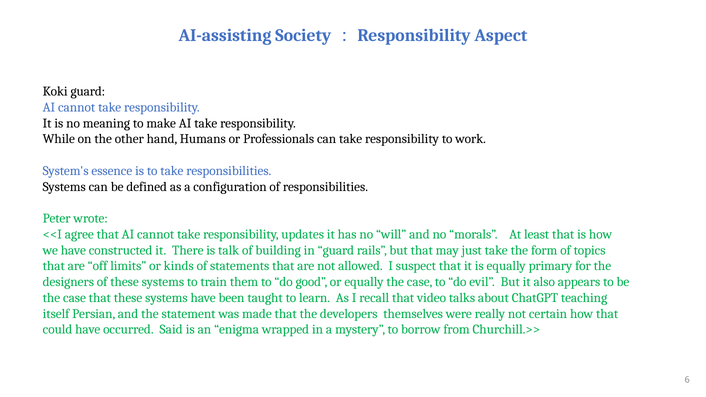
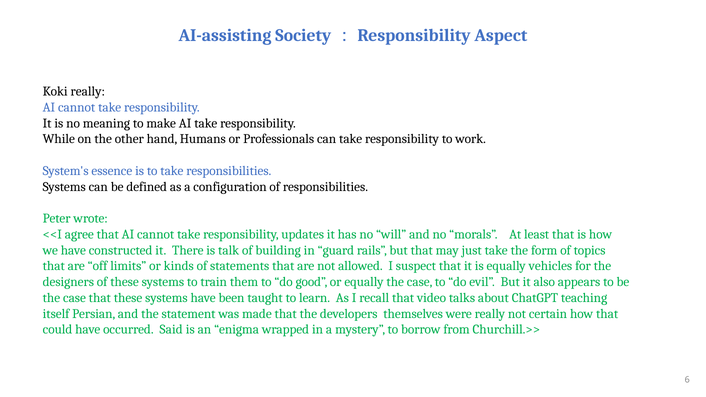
Koki guard: guard -> really (88, 91)
primary: primary -> vehicles (550, 266)
